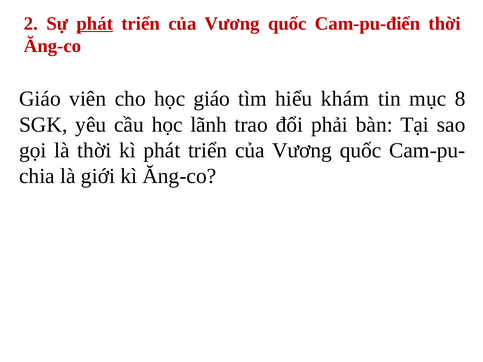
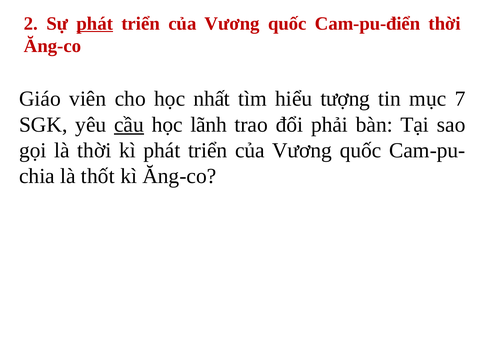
học giáo: giáo -> nhất (212, 99)
khám: khám -> tượng (345, 99)
8: 8 -> 7 (460, 99)
cầu underline: none -> present (129, 125)
giới: giới -> thốt (98, 176)
